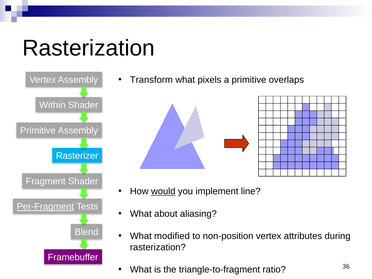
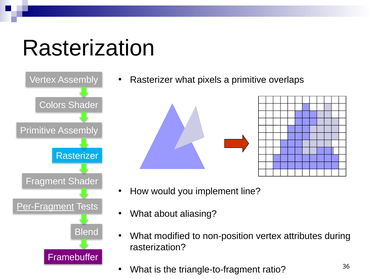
Transform: Transform -> Rasterizer (151, 80)
Within: Within -> Colors (53, 105)
would underline: present -> none (163, 191)
